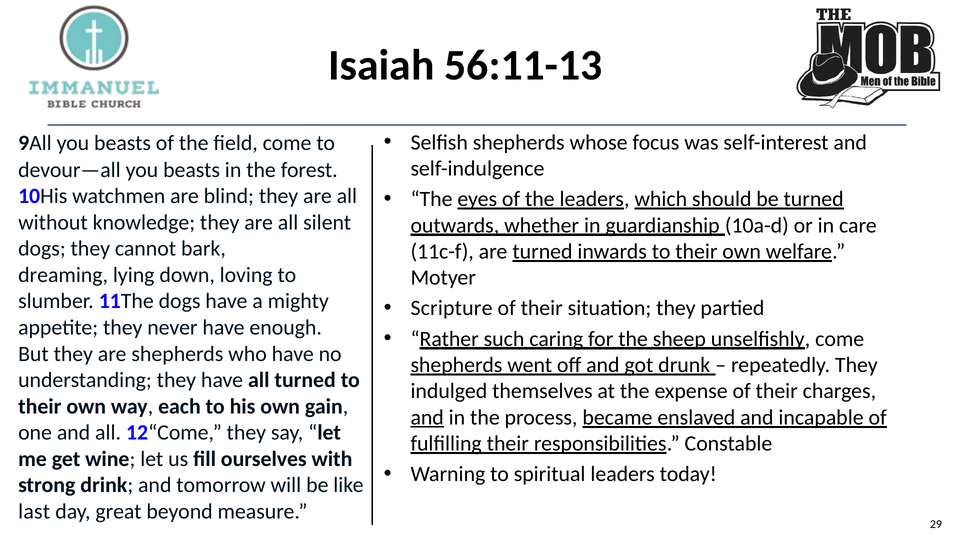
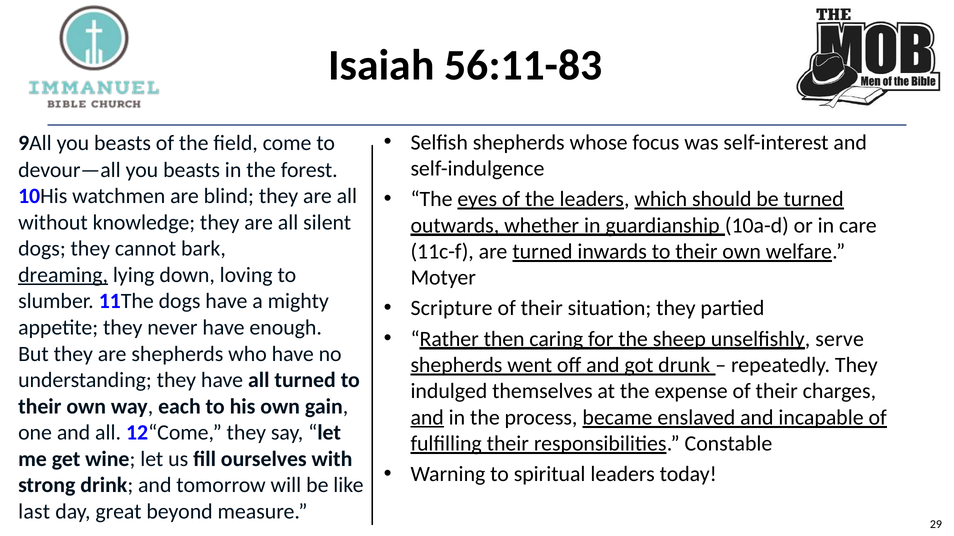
56:11-13: 56:11-13 -> 56:11-83 (523, 65)
dreaming underline: none -> present (63, 275)
such: such -> then (504, 339)
unselfishly come: come -> serve (840, 339)
